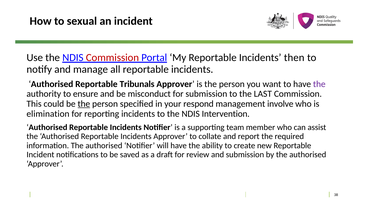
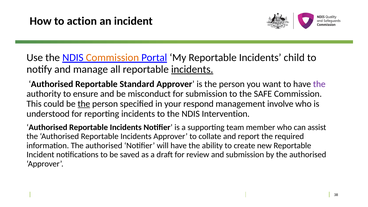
sexual: sexual -> action (82, 21)
Commission colour: red -> orange (112, 58)
then: then -> child (294, 58)
incidents underline: none -> present (192, 69)
Tribunals: Tribunals -> Standard (137, 84)
LAST: LAST -> SAFE (263, 94)
elimination: elimination -> understood (48, 114)
